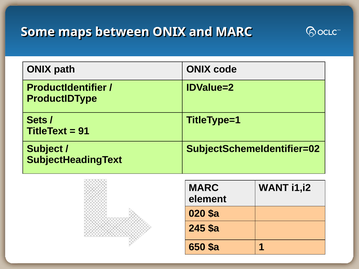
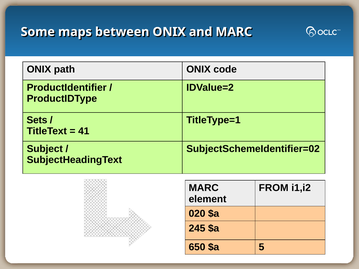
91: 91 -> 41 (84, 131)
WANT: WANT -> FROM (274, 188)
1: 1 -> 5 (261, 247)
